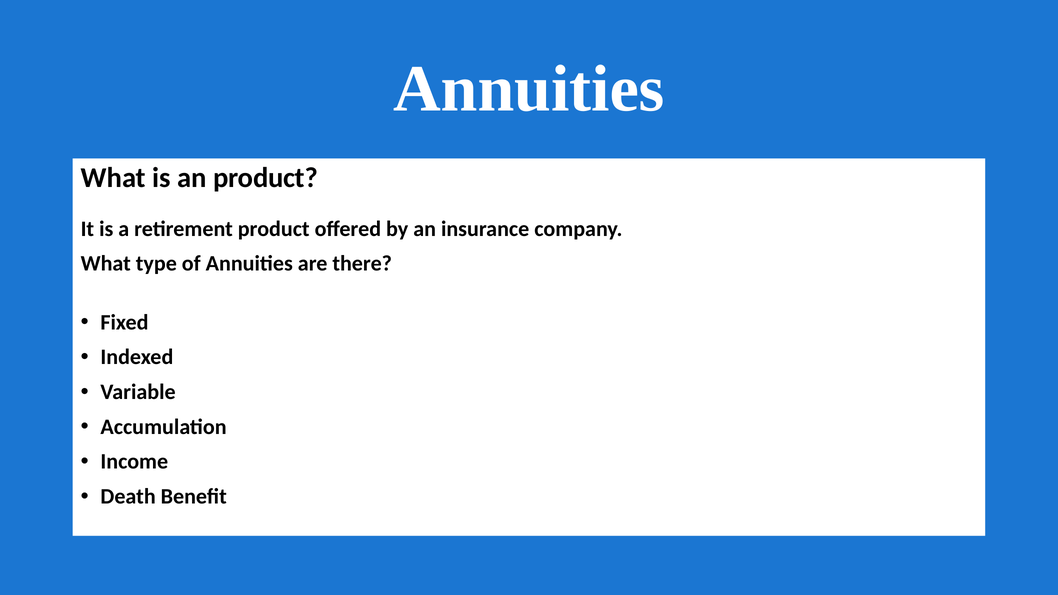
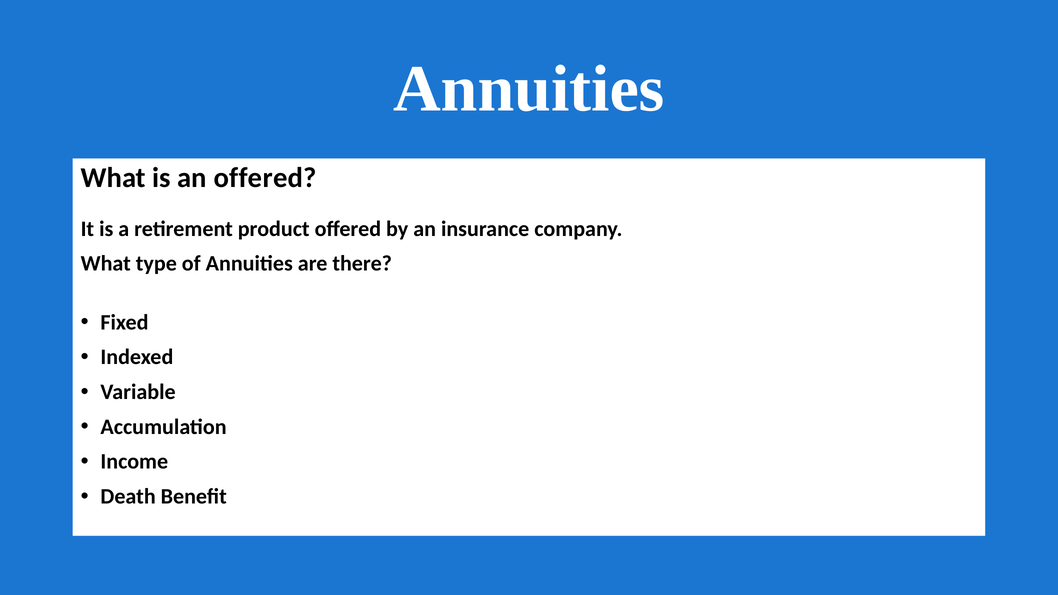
an product: product -> offered (265, 178)
